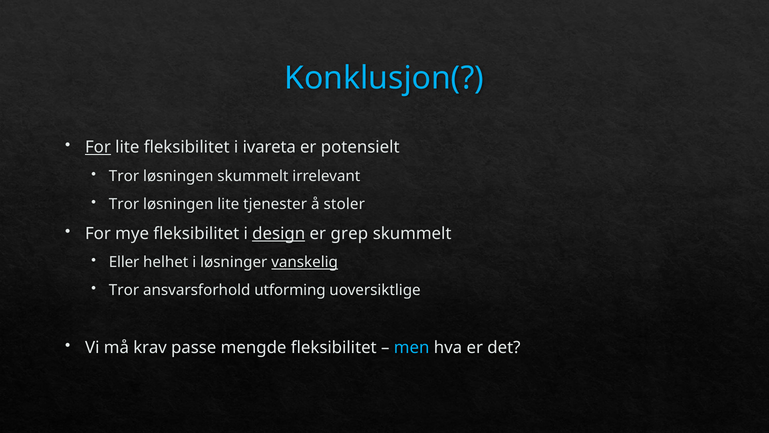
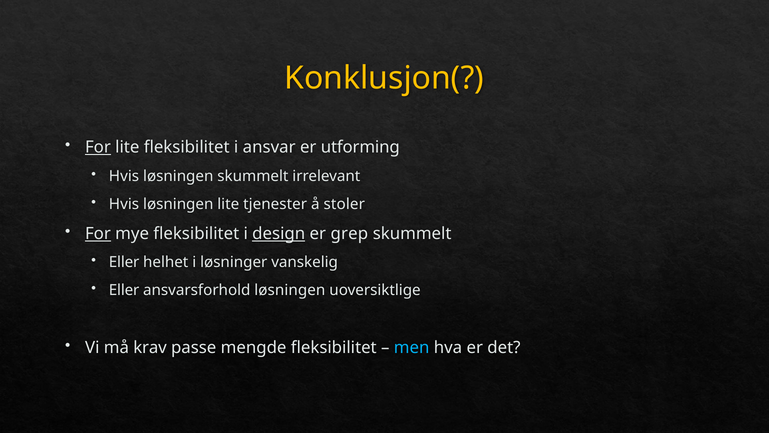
Konklusjon( colour: light blue -> yellow (384, 78)
ivareta: ivareta -> ansvar (269, 147)
potensielt: potensielt -> utforming (360, 147)
Tror: Tror -> Hvis (124, 176)
Tror: Tror -> Hvis (124, 204)
For underline: none -> present (98, 233)
vanskelig underline: present -> none (305, 262)
Tror: Tror -> Eller (124, 290)
ansvarsforhold utforming: utforming -> løsningen (290, 290)
